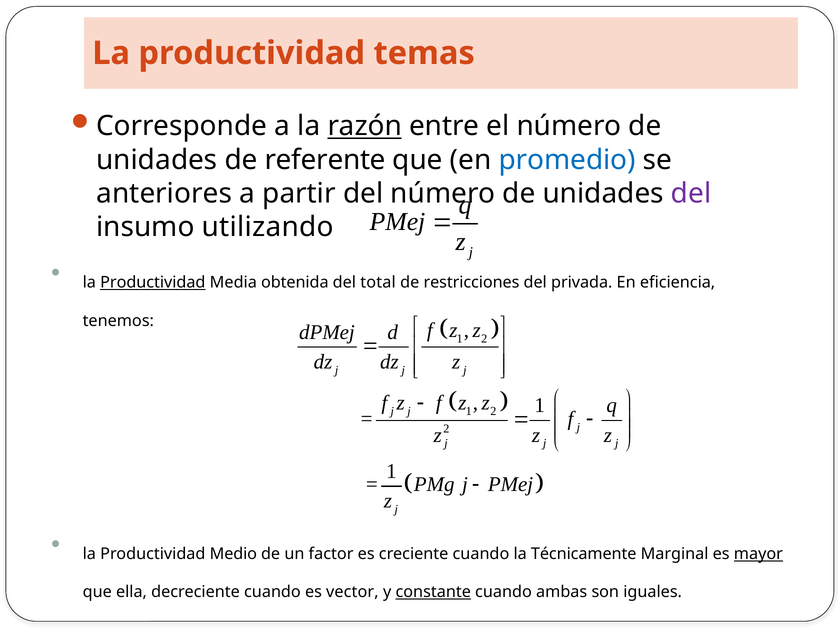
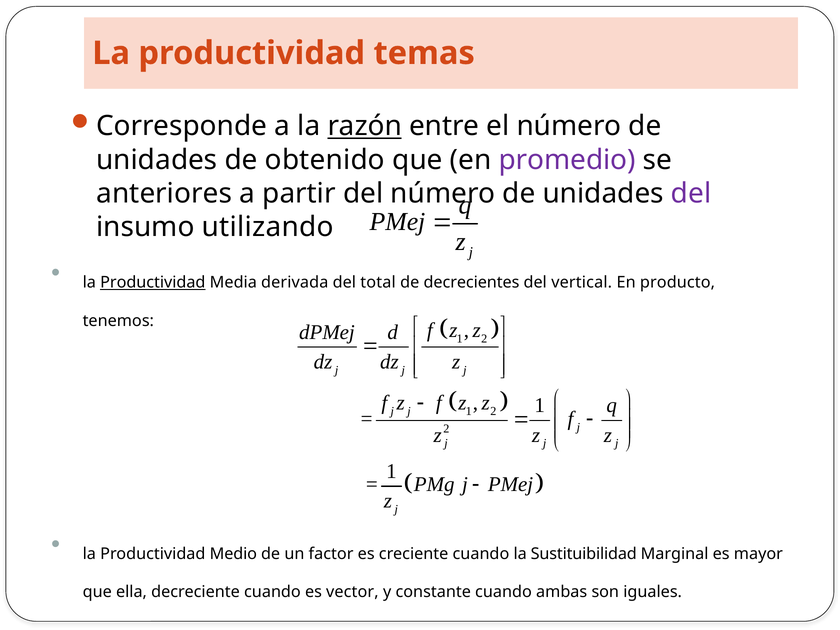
referente: referente -> obtenido (325, 160)
promedio colour: blue -> purple (567, 160)
obtenida: obtenida -> derivada (295, 282)
restricciones: restricciones -> decrecientes (471, 282)
privada: privada -> vertical (582, 282)
eficiencia: eficiencia -> producto (678, 282)
Técnicamente: Técnicamente -> Sustituibilidad (584, 554)
mayor underline: present -> none (758, 554)
constante underline: present -> none (433, 592)
